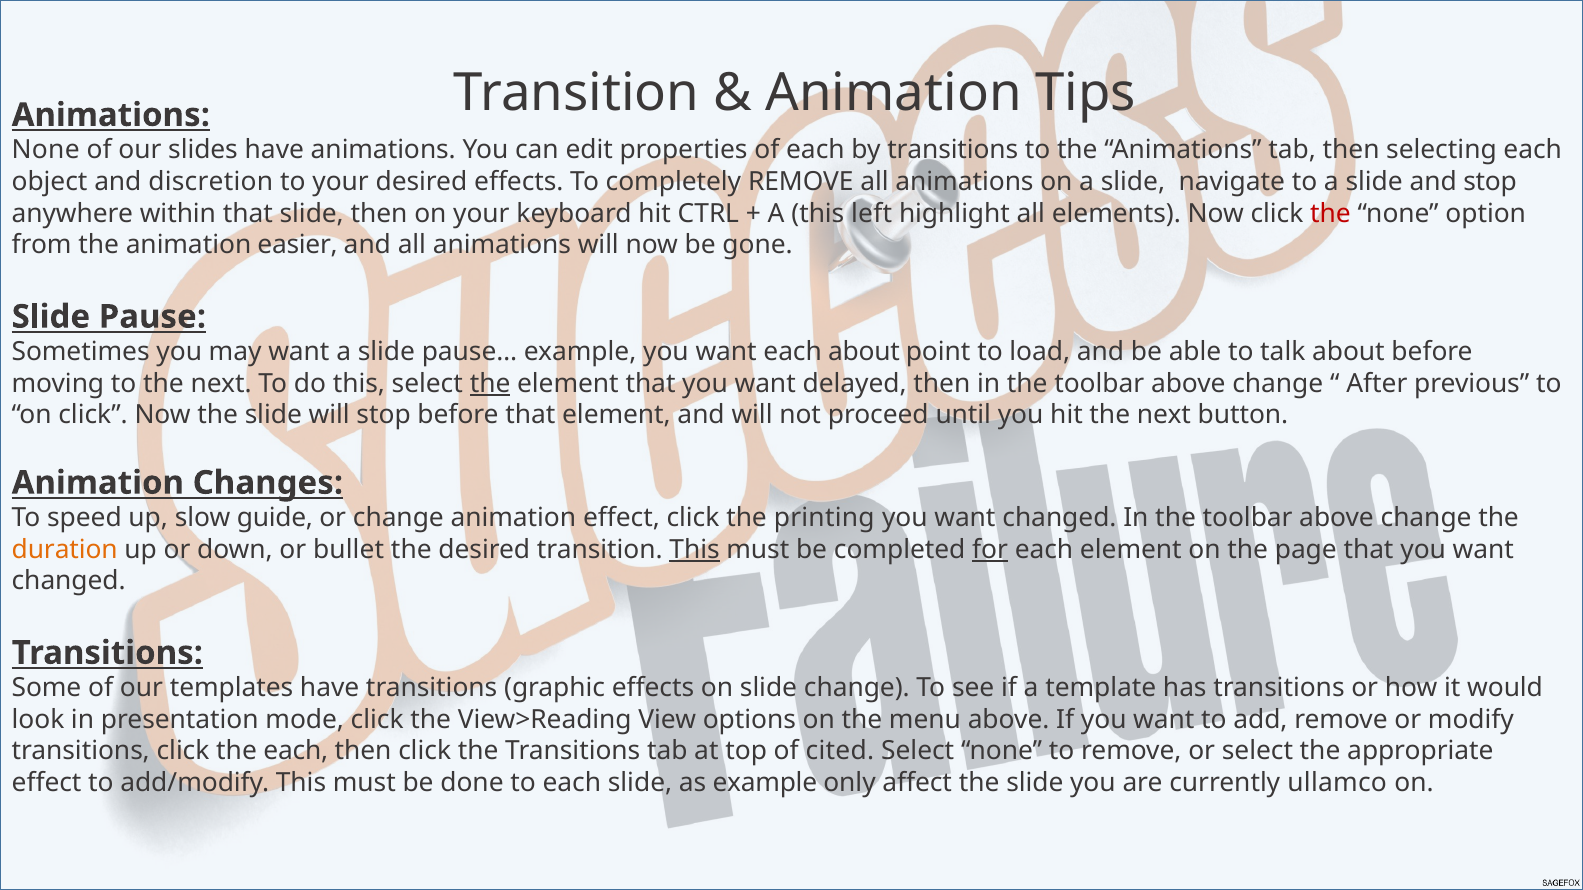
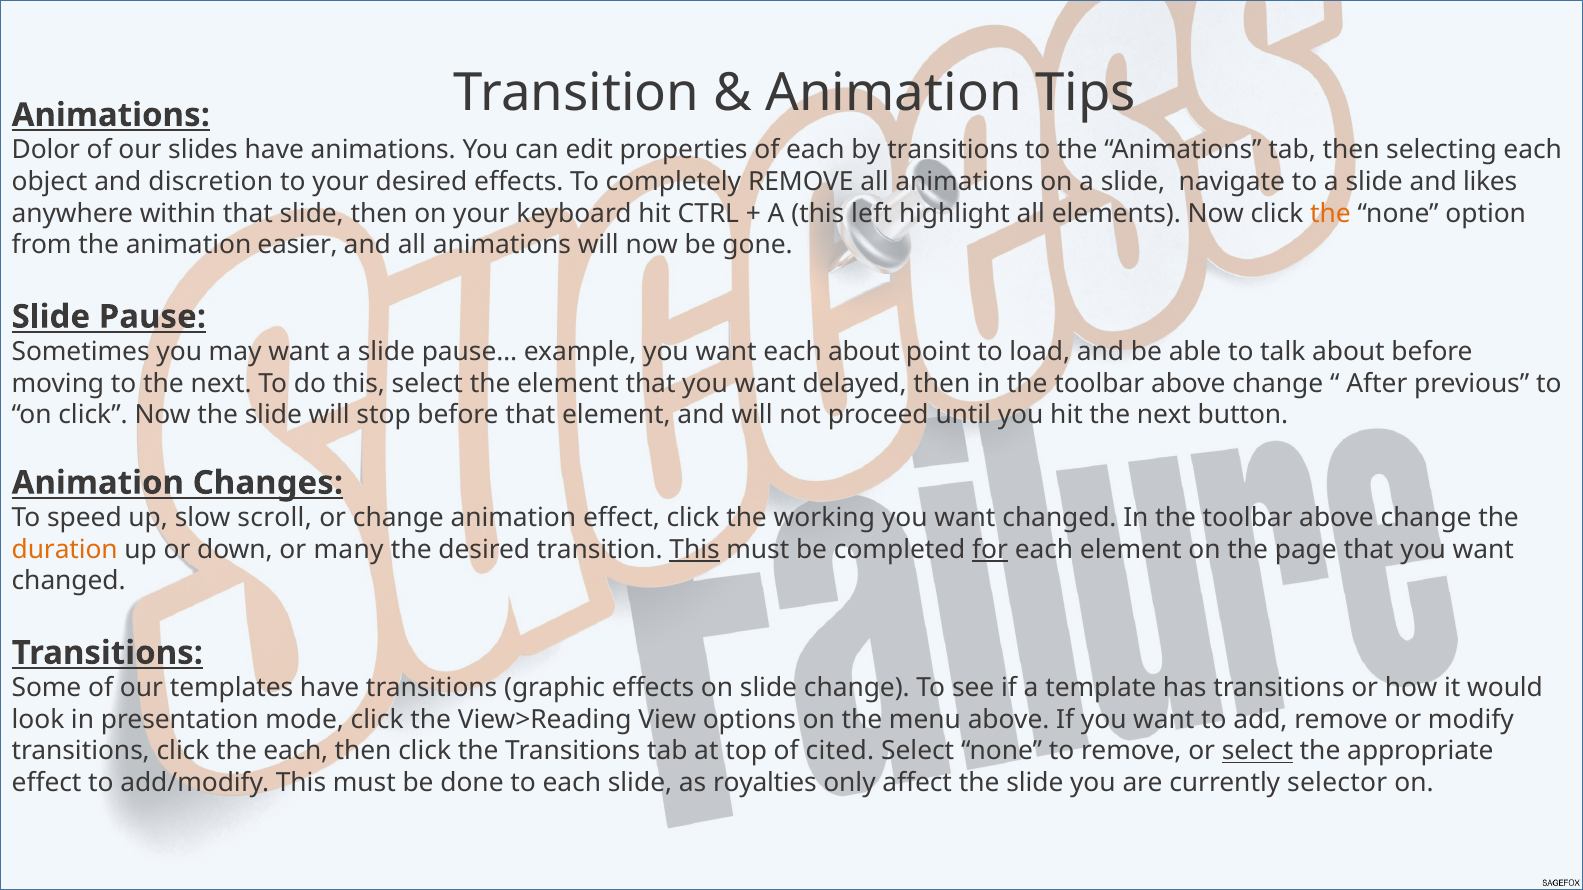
None: None -> Dolor (46, 150)
and stop: stop -> likes (1490, 182)
the colour: red -> orange (1330, 214)
the underline: present -> none (490, 384)
guide: guide -> scroll (275, 518)
printing: printing -> working (824, 518)
bullet: bullet -> many (349, 550)
select underline: none -> present (1257, 752)
as example: example -> royalties (765, 783)
ullamco: ullamco -> selector (1337, 783)
